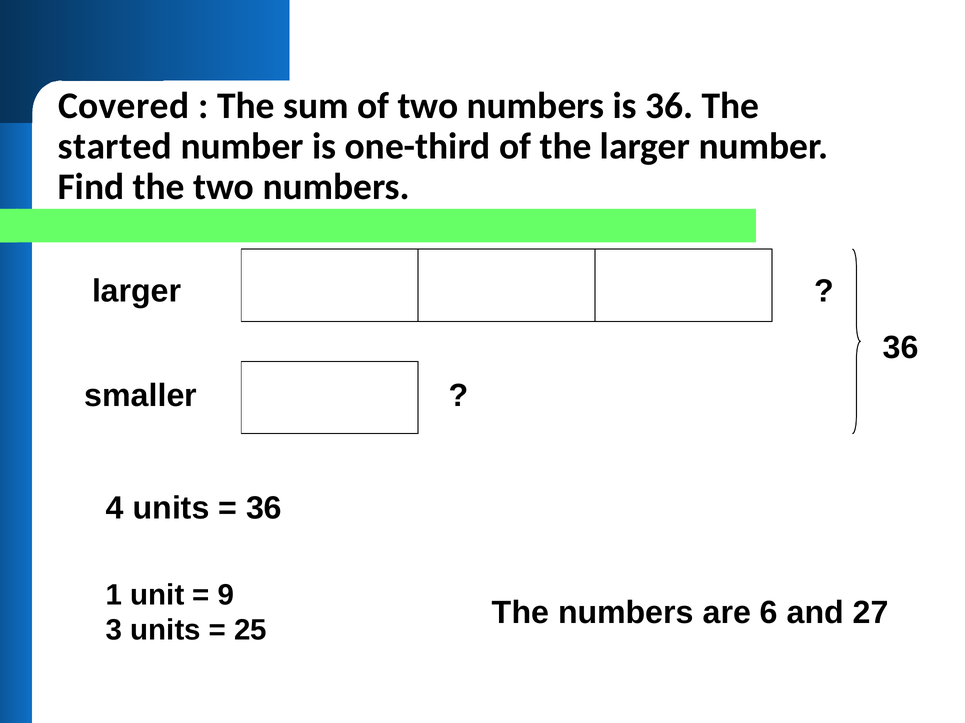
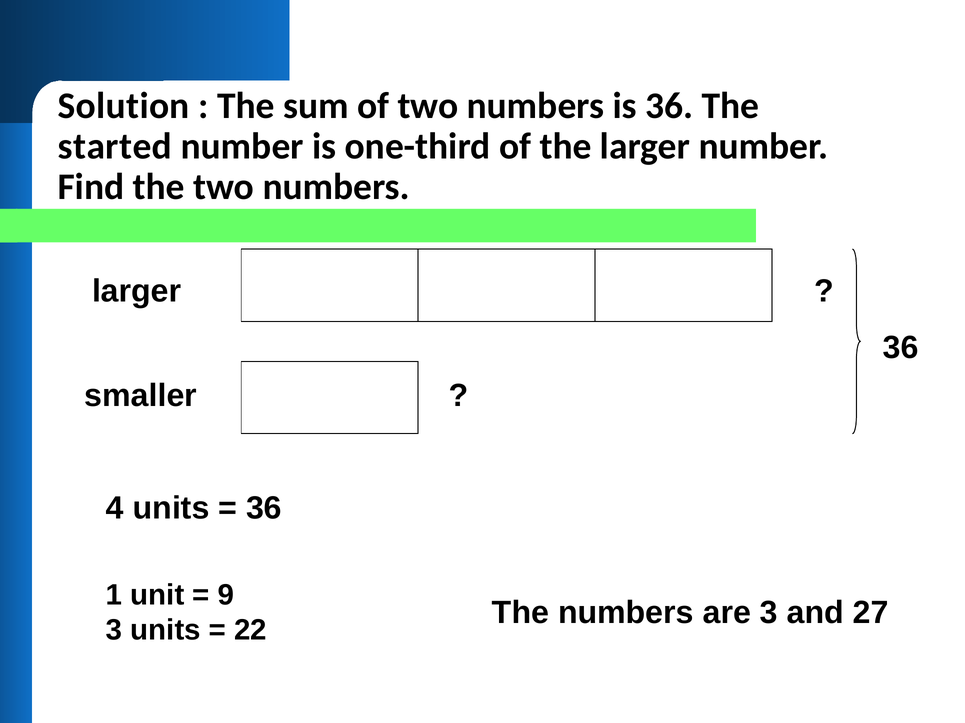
Covered: Covered -> Solution (124, 106)
are 6: 6 -> 3 (769, 613)
25: 25 -> 22 (250, 631)
